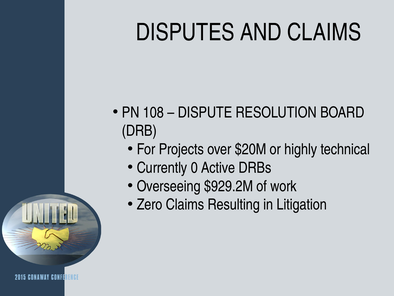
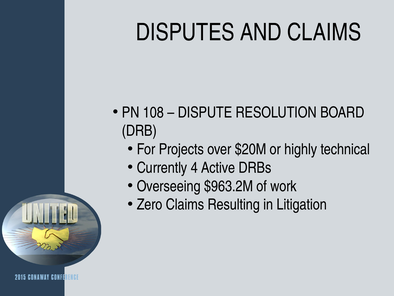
0: 0 -> 4 (194, 167)
$929.2M: $929.2M -> $963.2M (229, 186)
